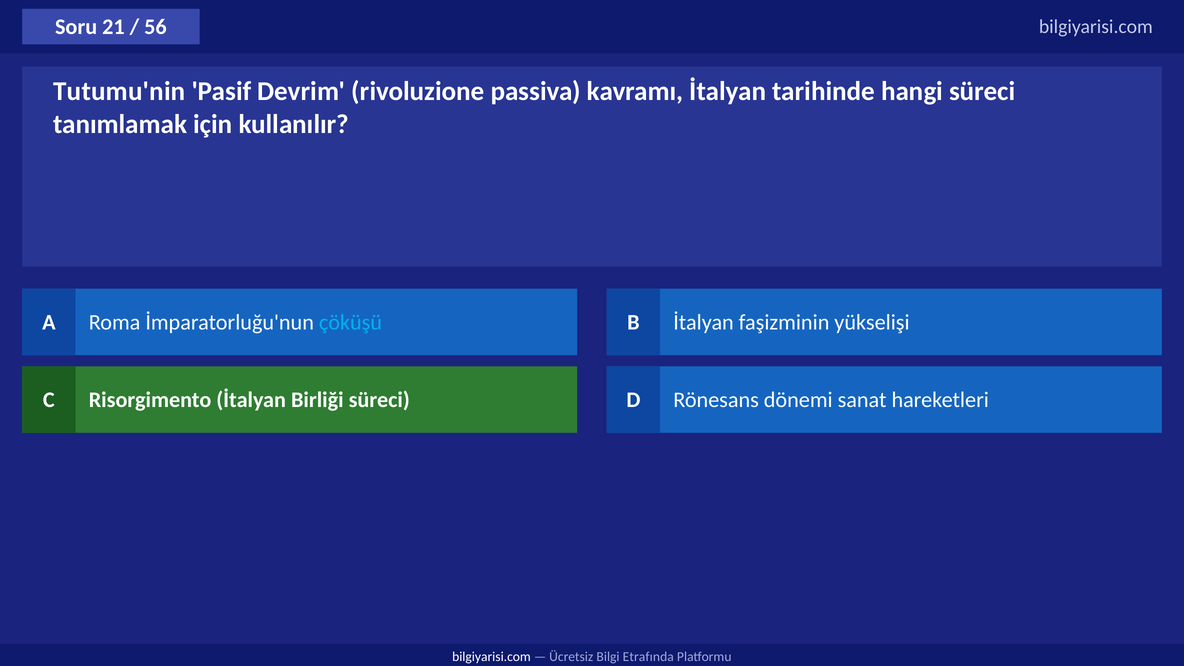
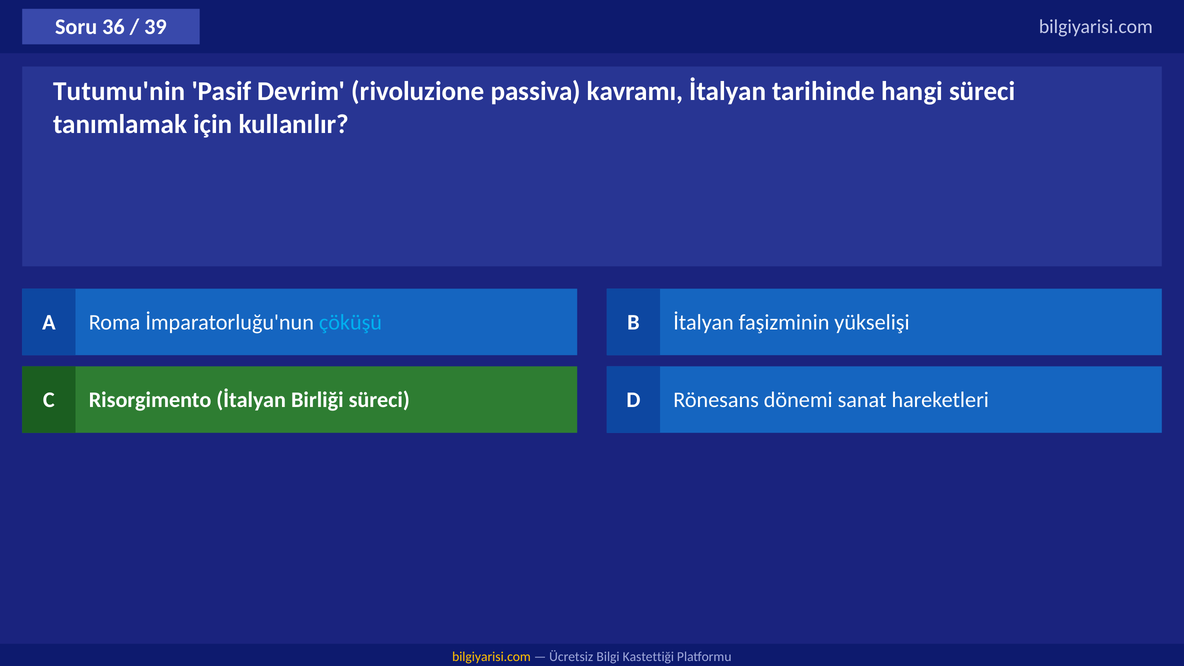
21: 21 -> 36 (113, 27)
56: 56 -> 39 (155, 27)
bilgiyarisi.com colour: white -> yellow (491, 657)
Etrafında: Etrafında -> Kastettiği (648, 657)
